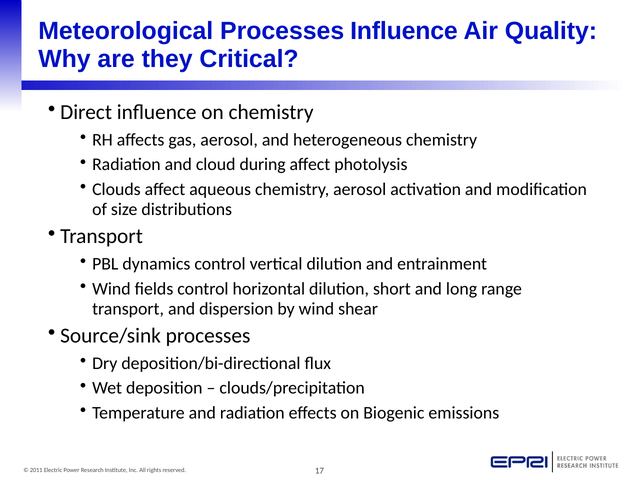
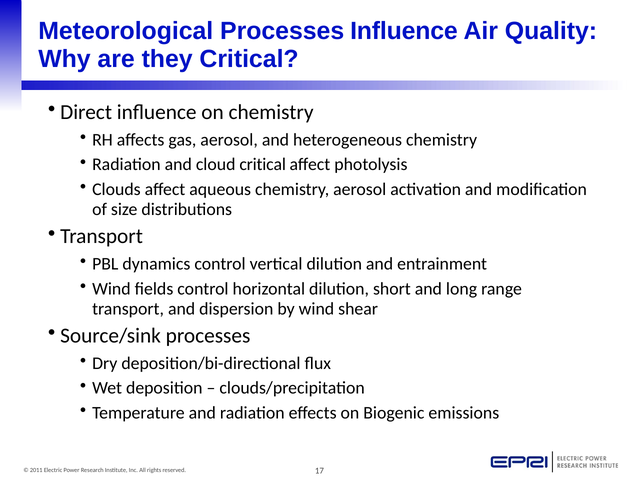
cloud during: during -> critical (263, 164)
